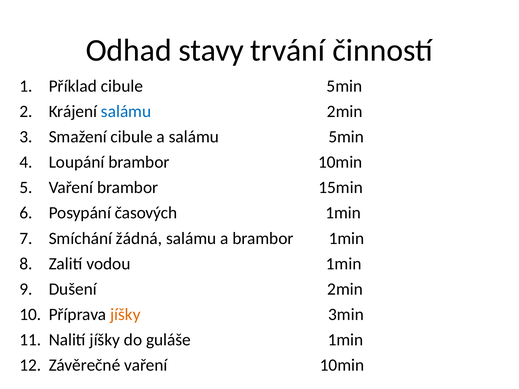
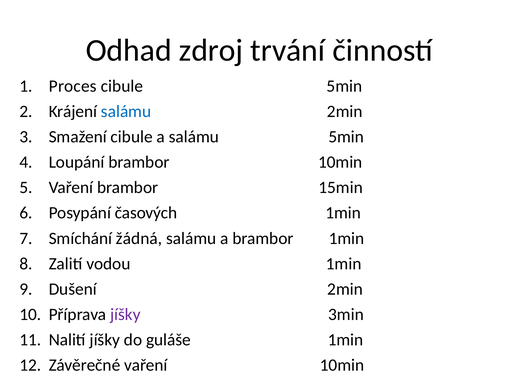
stavy: stavy -> zdroj (211, 50)
Příklad: Příklad -> Proces (73, 86)
jíšky colour: orange -> purple (125, 315)
